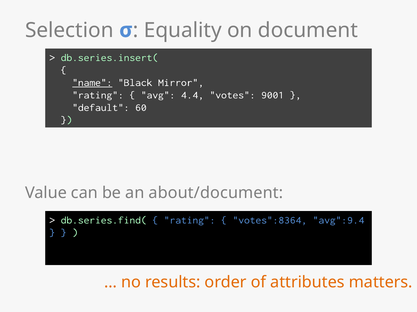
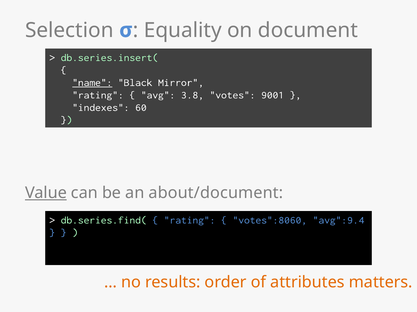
4.4: 4.4 -> 3.8 (192, 95)
default: default -> indexes (101, 108)
Value underline: none -> present (46, 193)
votes":8364: votes":8364 -> votes":8060 (270, 221)
